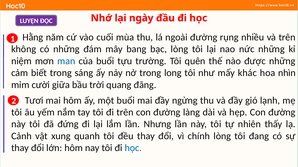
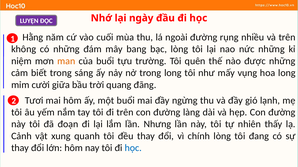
man colour: blue -> orange (66, 61)
khác: khác -> vụng (247, 73)
hoa nhìn: nhìn -> long (287, 73)
đứng: đứng -> đoạn (68, 125)
